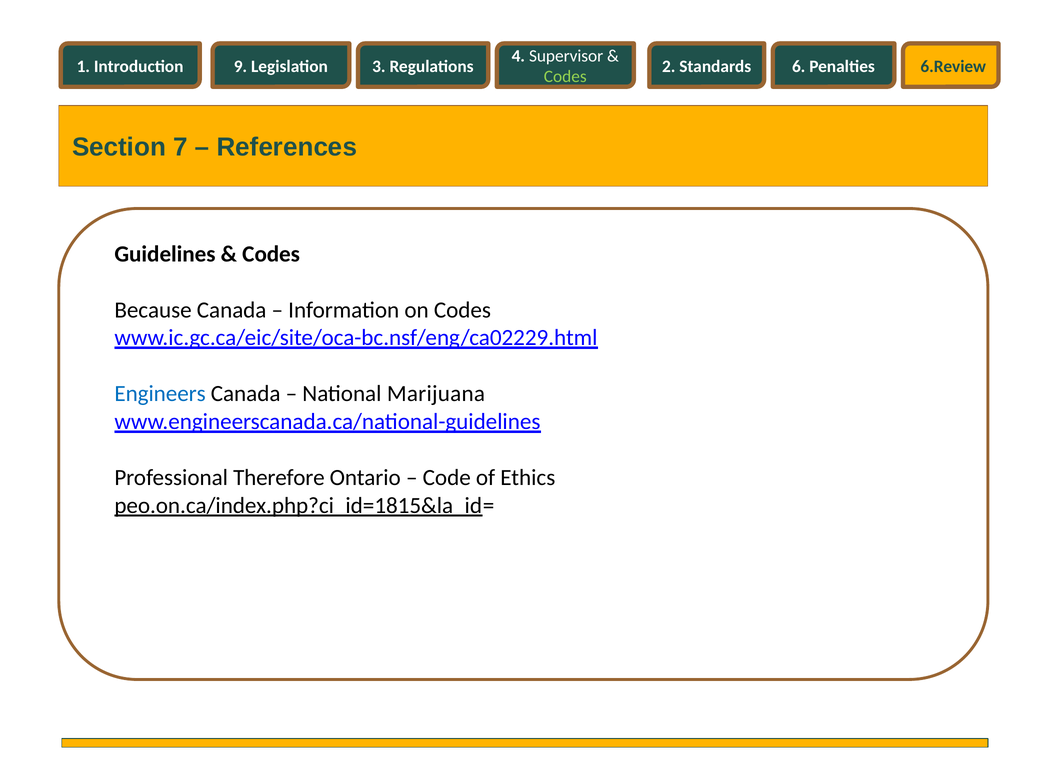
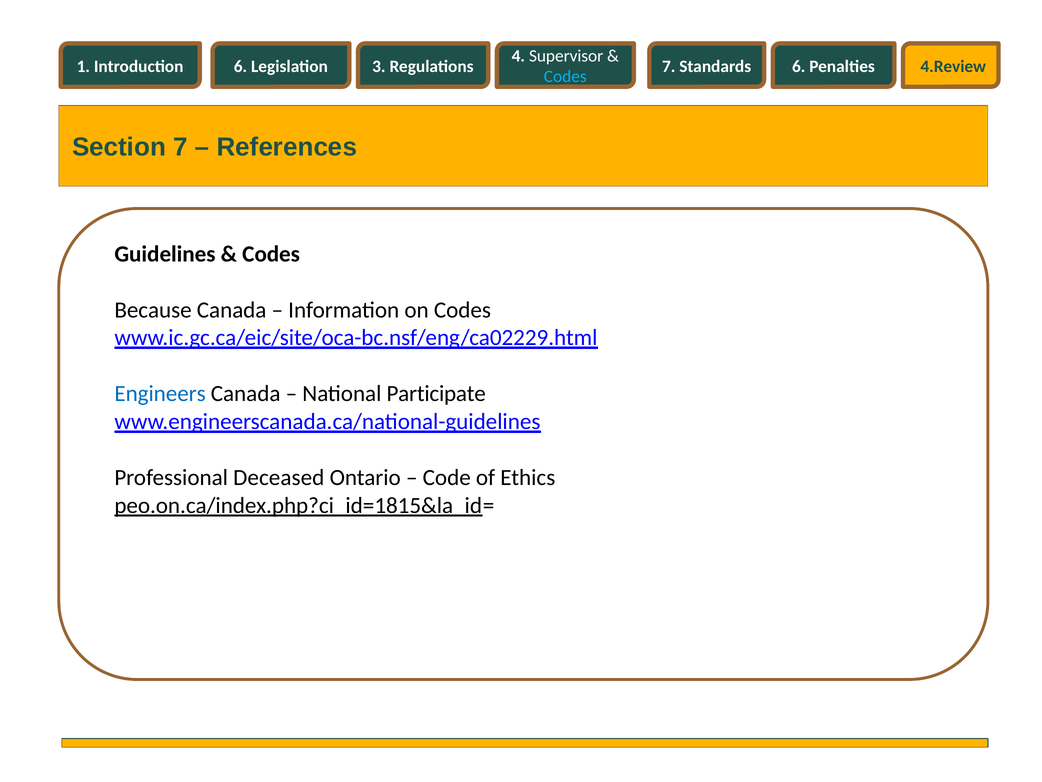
Introduction 9: 9 -> 6 (240, 66)
Regulations 2: 2 -> 7 (669, 66)
6.Review: 6.Review -> 4.Review (953, 66)
Codes colour: light green -> light blue (565, 77)
Marijuana: Marijuana -> Participate (436, 394)
Therefore: Therefore -> Deceased (279, 477)
